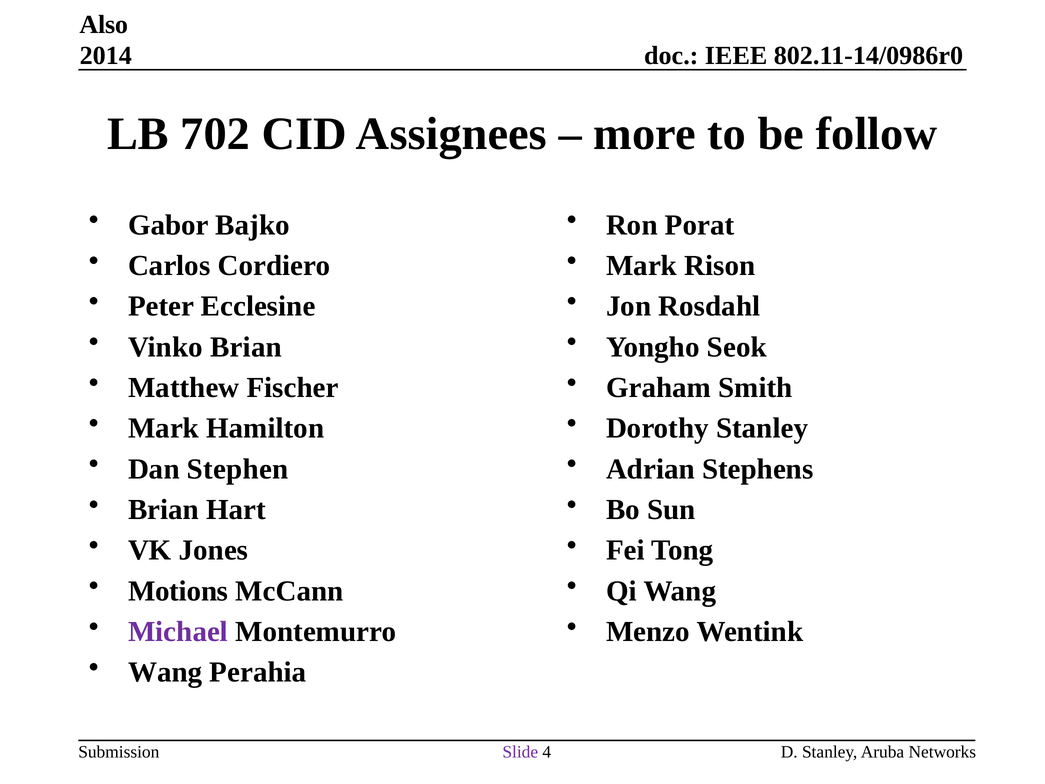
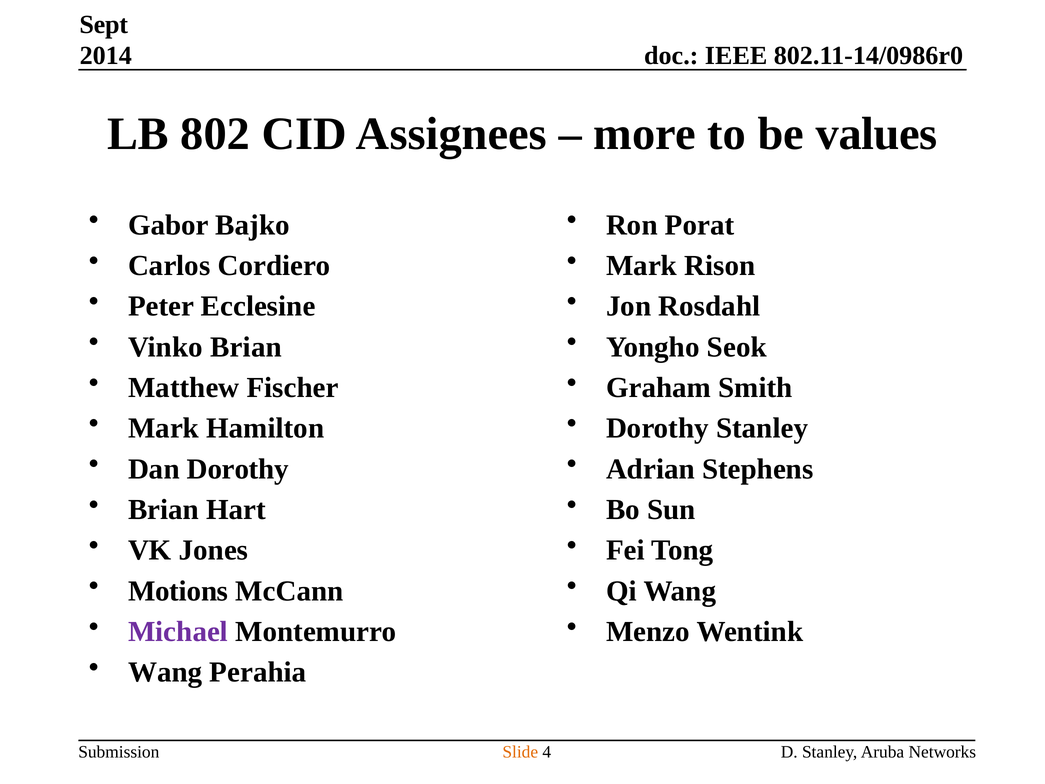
Also: Also -> Sept (104, 24)
702: 702 -> 802 (215, 134)
follow: follow -> values (877, 134)
Dan Stephen: Stephen -> Dorothy (238, 469)
Slide colour: purple -> orange (520, 752)
